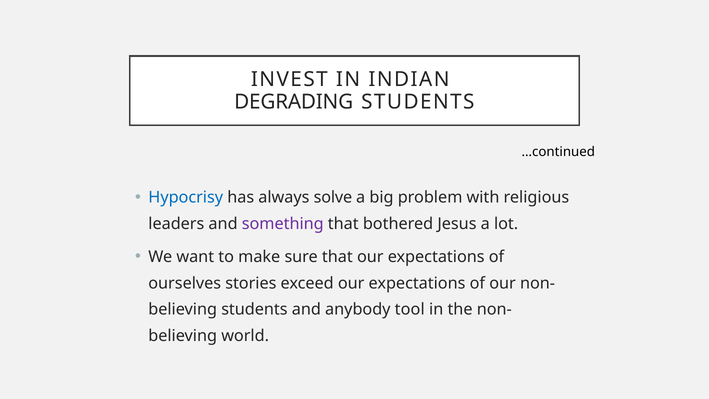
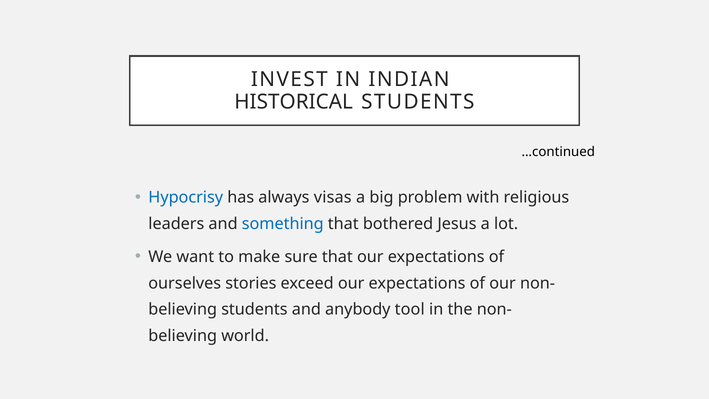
DEGRADING: DEGRADING -> HISTORICAL (294, 102)
solve: solve -> visas (333, 198)
something colour: purple -> blue (283, 224)
